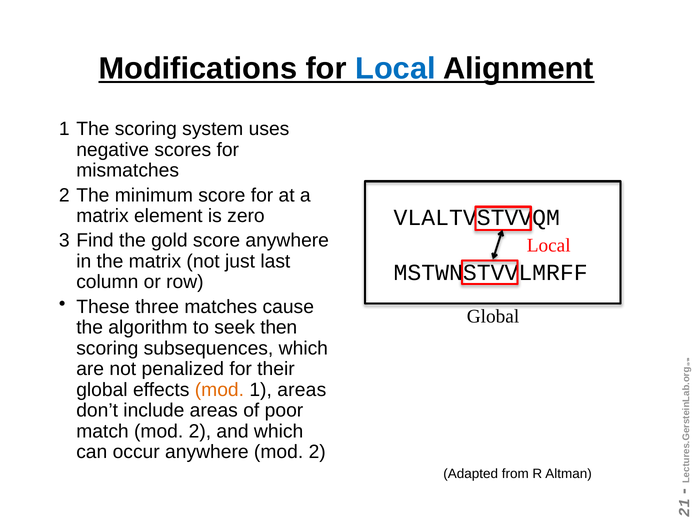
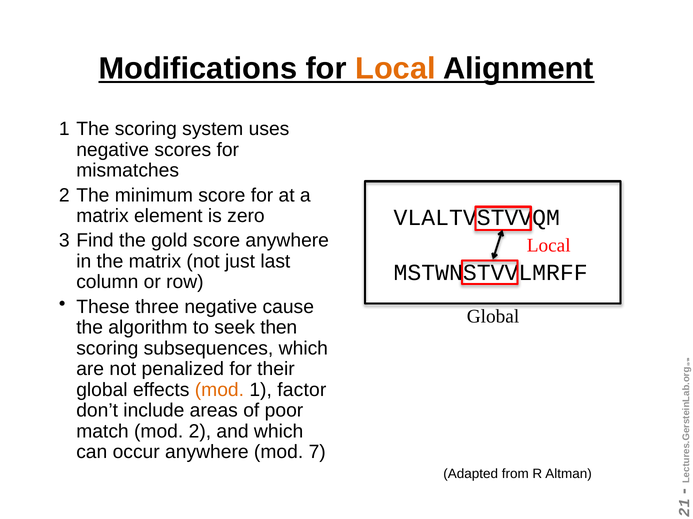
Local colour: blue -> orange (395, 69)
three matches: matches -> negative (221, 307)
1 areas: areas -> factor (302, 390)
anywhere mod 2: 2 -> 7 (317, 453)
